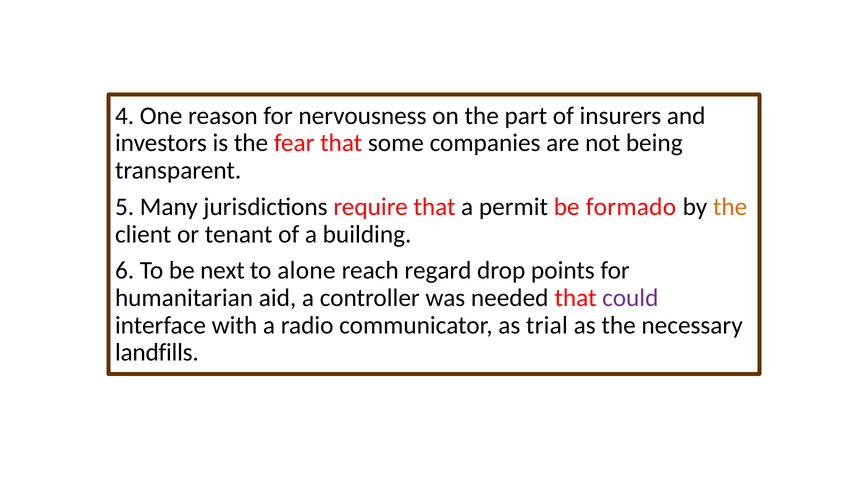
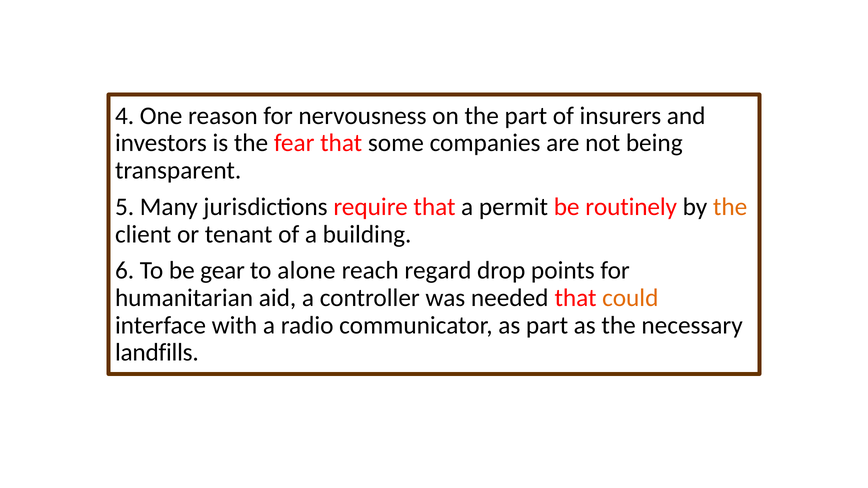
formado: formado -> routinely (631, 207)
next: next -> gear (222, 271)
could colour: purple -> orange (630, 298)
as trial: trial -> part (547, 325)
